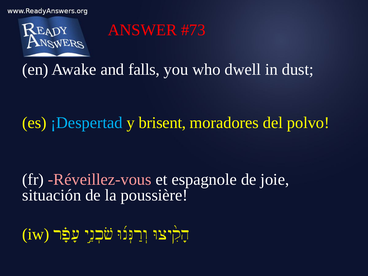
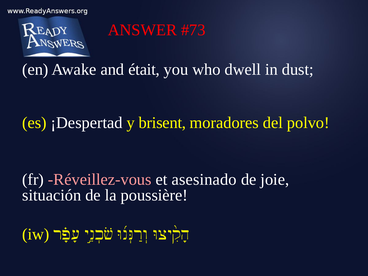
falls: falls -> était (144, 69)
¡Despertad colour: light blue -> white (87, 123)
espagnole: espagnole -> asesinado (204, 180)
